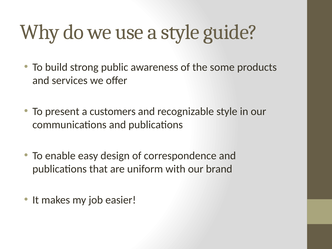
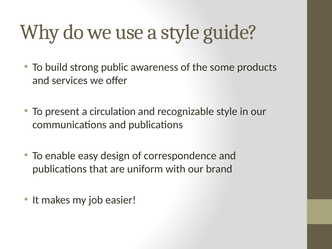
customers: customers -> circulation (113, 111)
